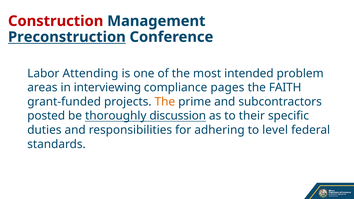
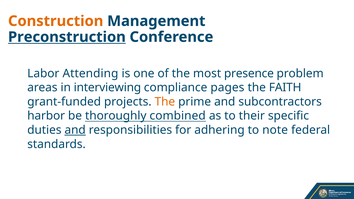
Construction colour: red -> orange (56, 21)
intended: intended -> presence (249, 73)
posted: posted -> harbor (46, 116)
discussion: discussion -> combined (178, 116)
and underline: none -> present (75, 130)
level: level -> note (275, 130)
